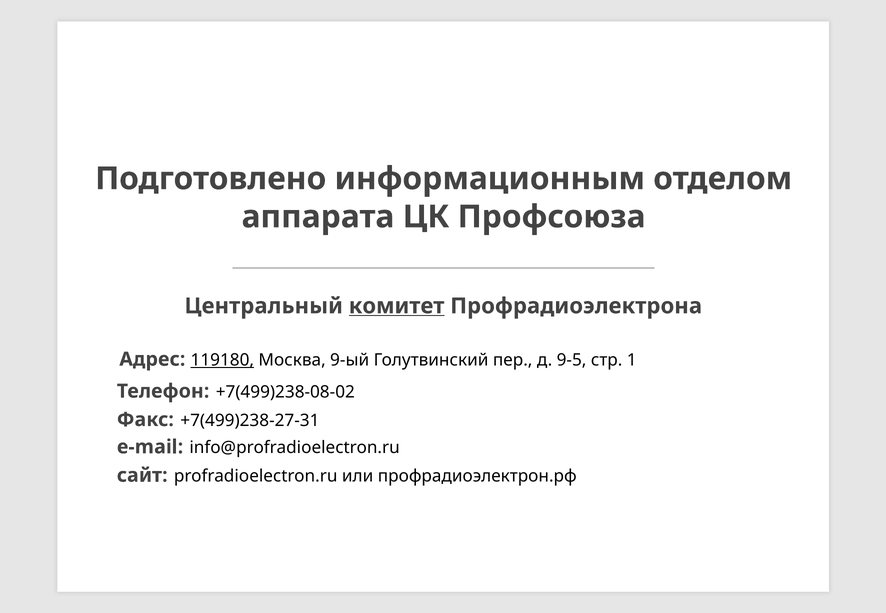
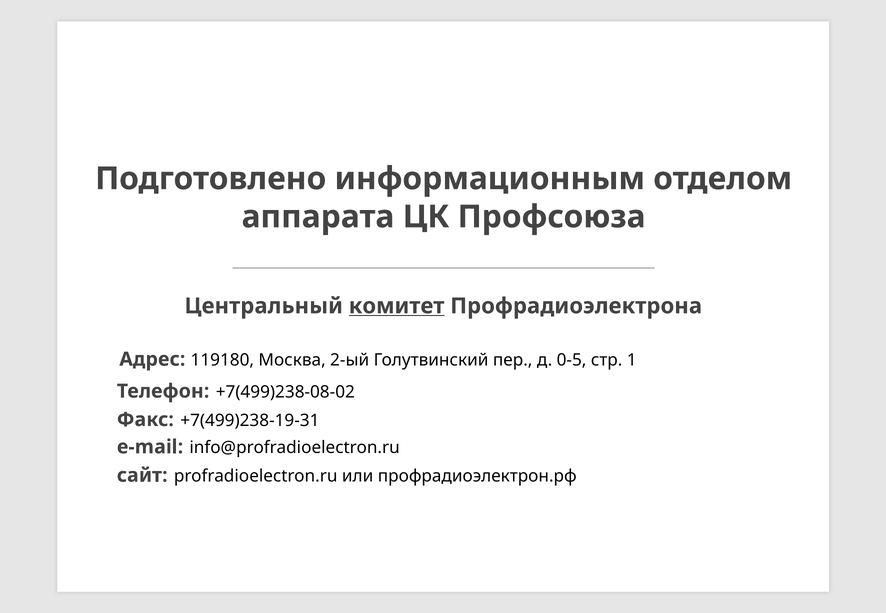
119180 underline: present -> none (222, 360)
9-ый: 9-ый -> 2-ый (350, 360)
9-5: 9-5 -> 0-5 (572, 360)
+7(499)238-27-31: +7(499)238-27-31 -> +7(499)238-19-31 (250, 421)
